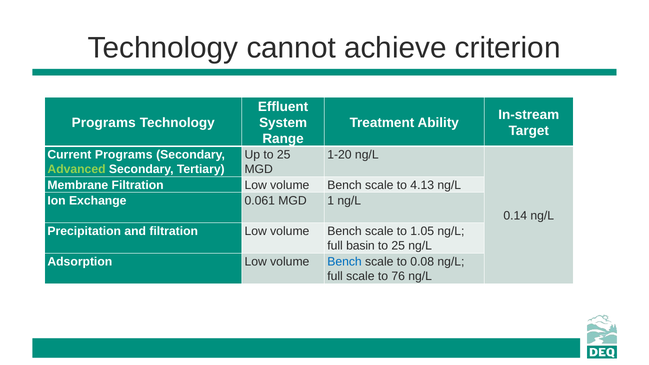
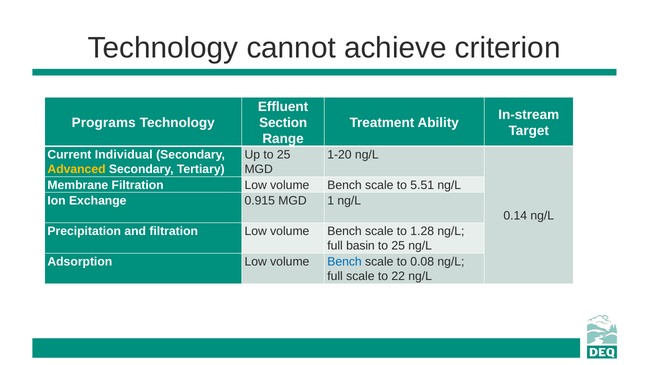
System: System -> Section (283, 123)
Current Programs: Programs -> Individual (124, 155)
Advanced colour: light green -> yellow (77, 169)
4.13: 4.13 -> 5.51 (422, 185)
0.061: 0.061 -> 0.915 (260, 201)
1.05: 1.05 -> 1.28 (422, 231)
76: 76 -> 22 (398, 276)
